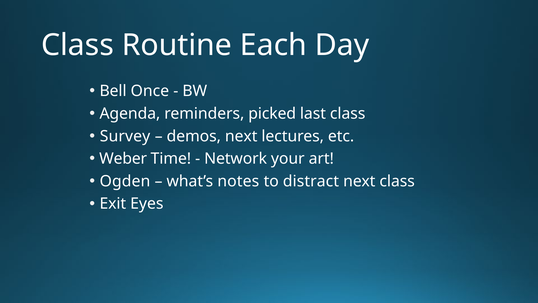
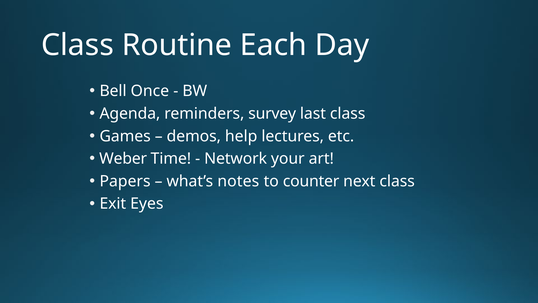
picked: picked -> survey (272, 113)
Survey: Survey -> Games (125, 136)
demos next: next -> help (241, 136)
Ogden: Ogden -> Papers (125, 181)
distract: distract -> counter (311, 181)
